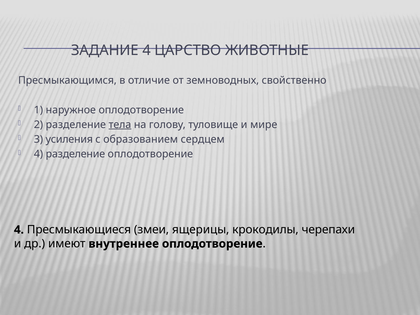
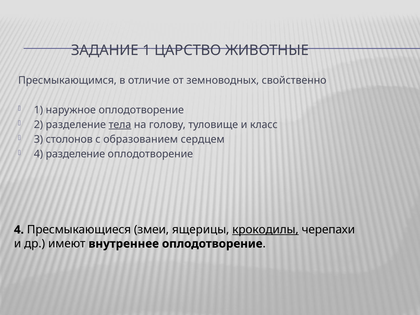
ЗАДАНИЕ 4: 4 -> 1 (147, 50)
мире: мире -> класс (264, 125)
усиления: усиления -> столонов (69, 139)
крокодилы underline: none -> present (265, 230)
